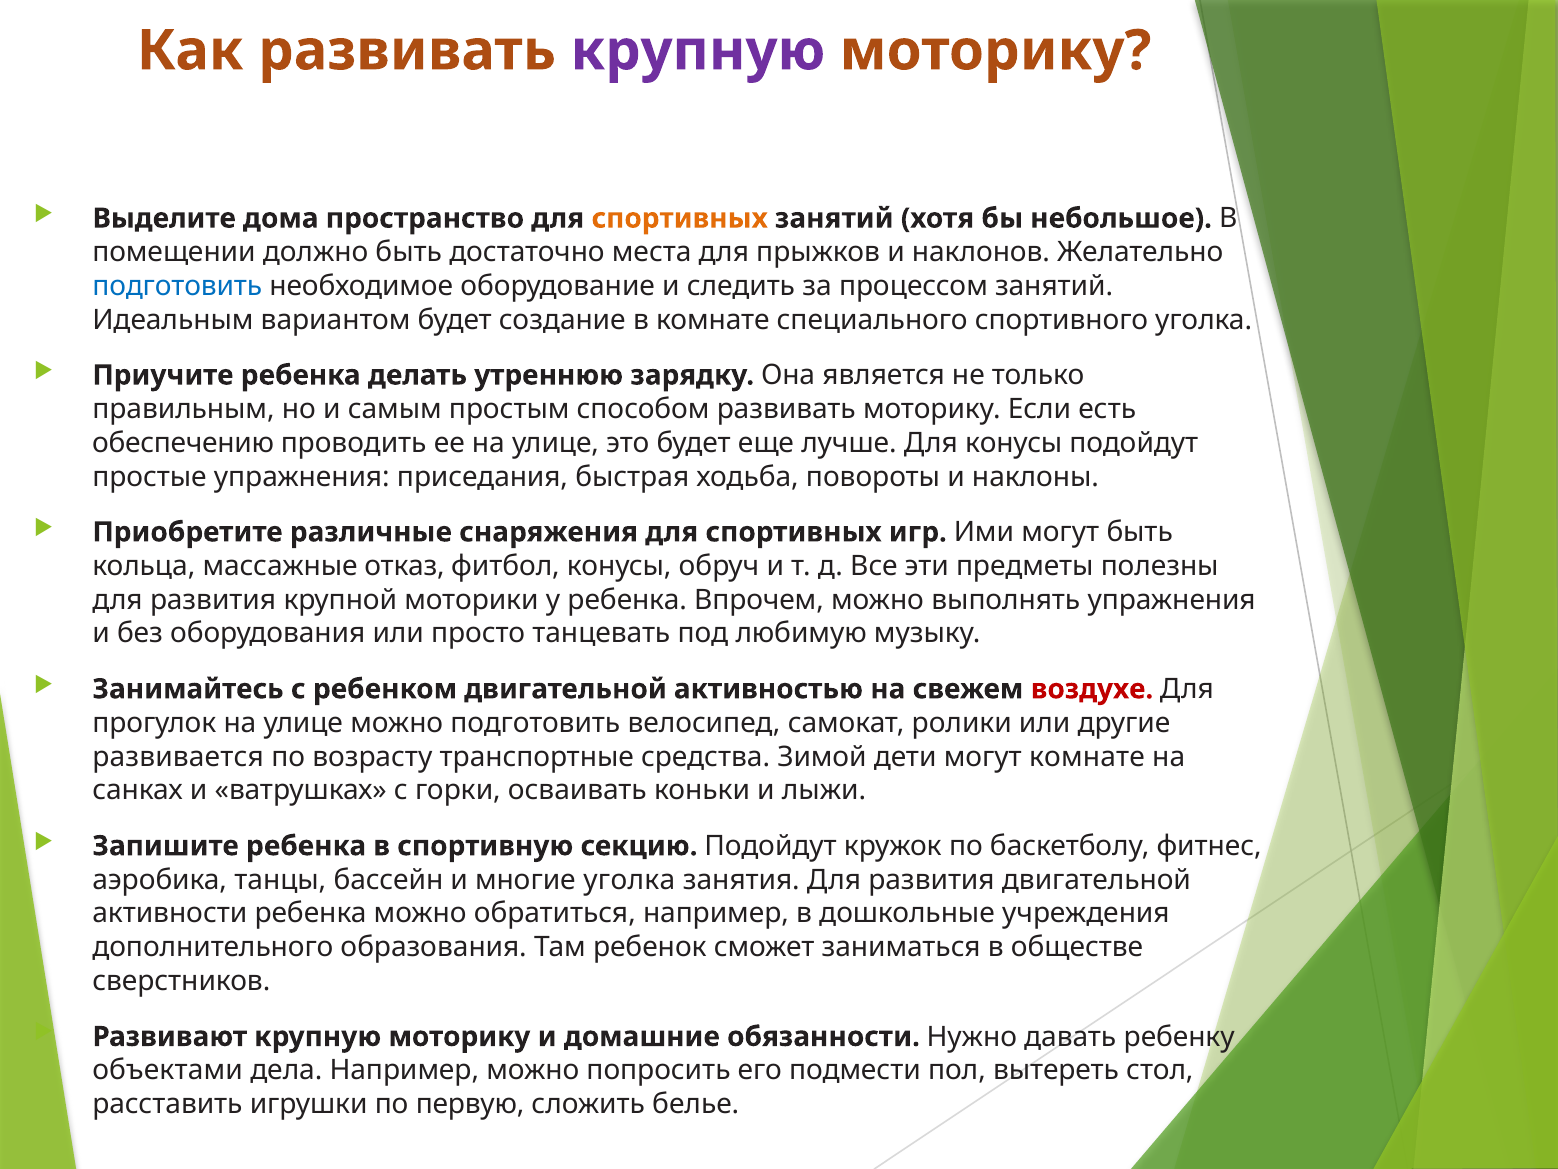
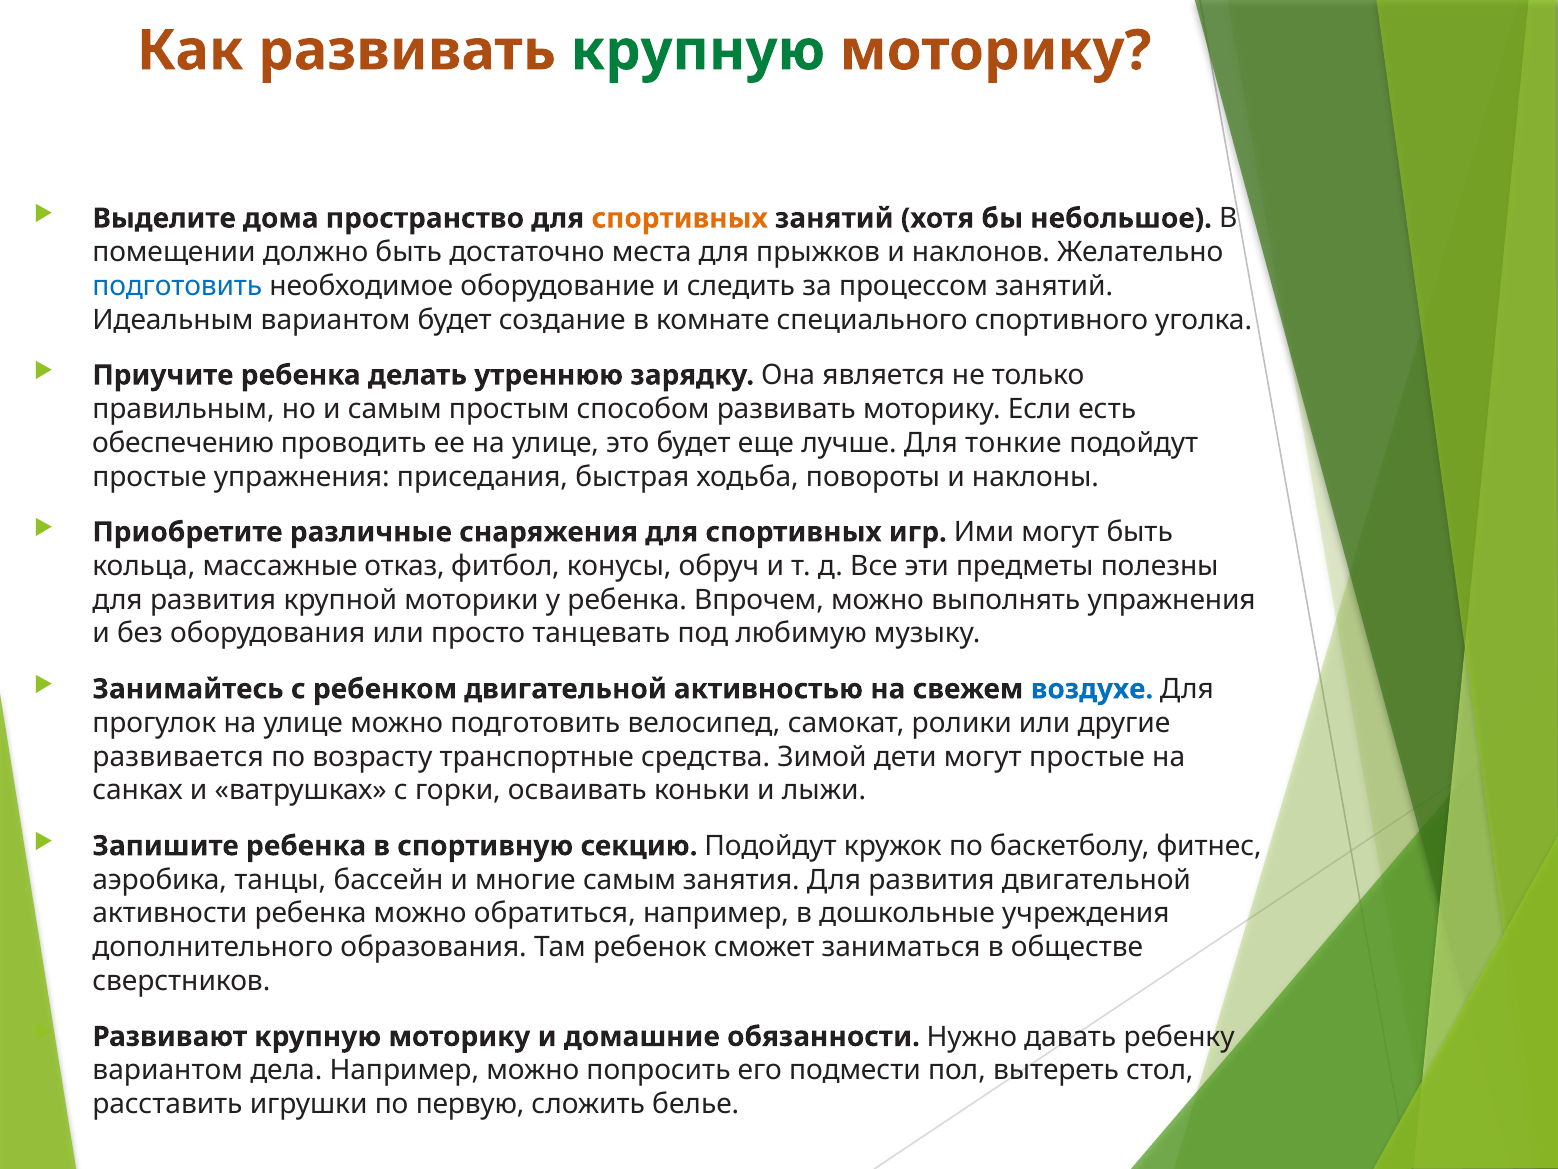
крупную colour: purple -> green (698, 51)
Для конусы: конусы -> тонкие (1013, 443)
воздухе colour: red -> blue (1092, 689)
могут комнате: комнате -> простые (1087, 756)
многие уголка: уголка -> самым (630, 879)
объектами: объектами -> вариантом (168, 1070)
